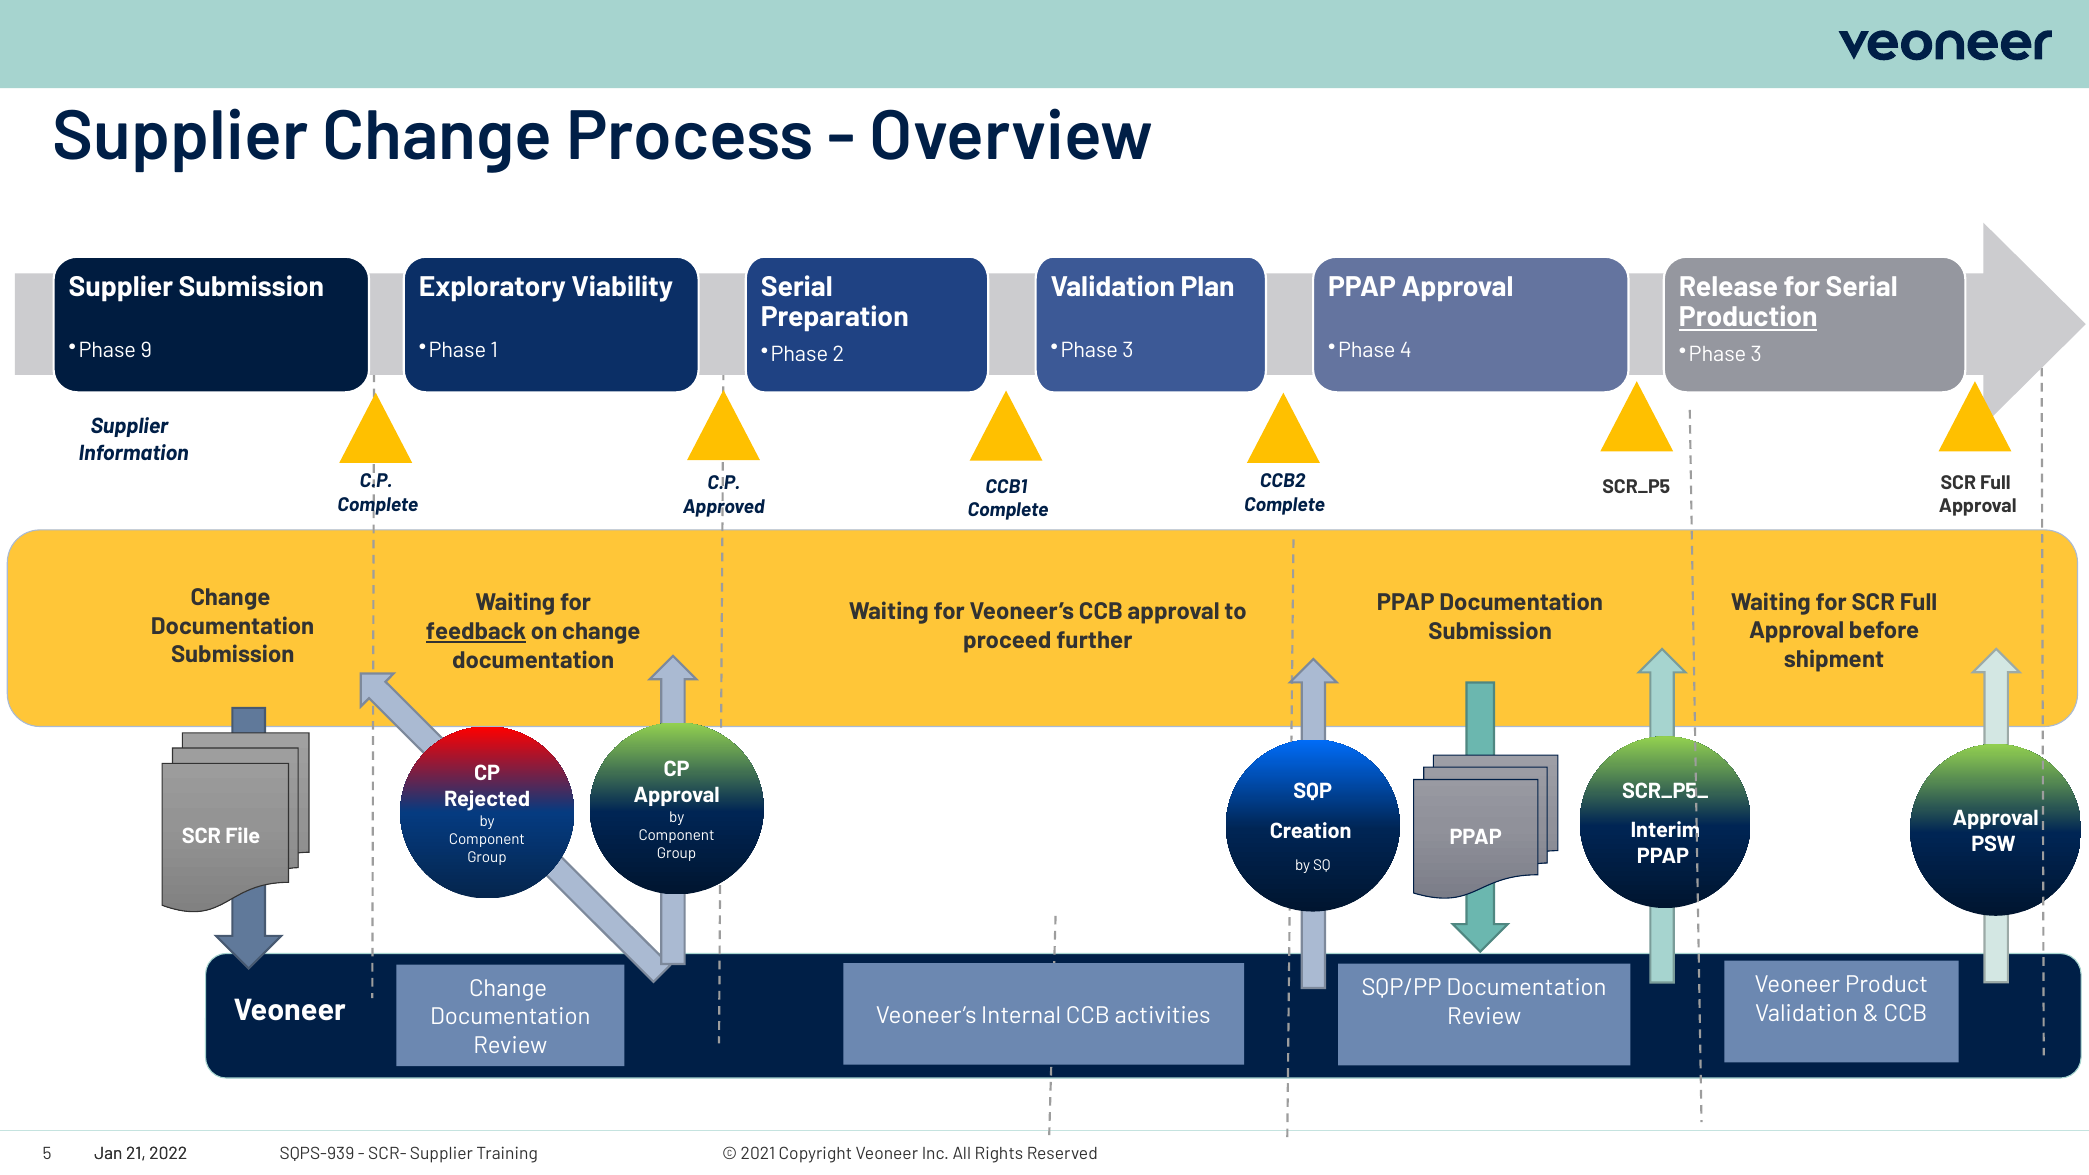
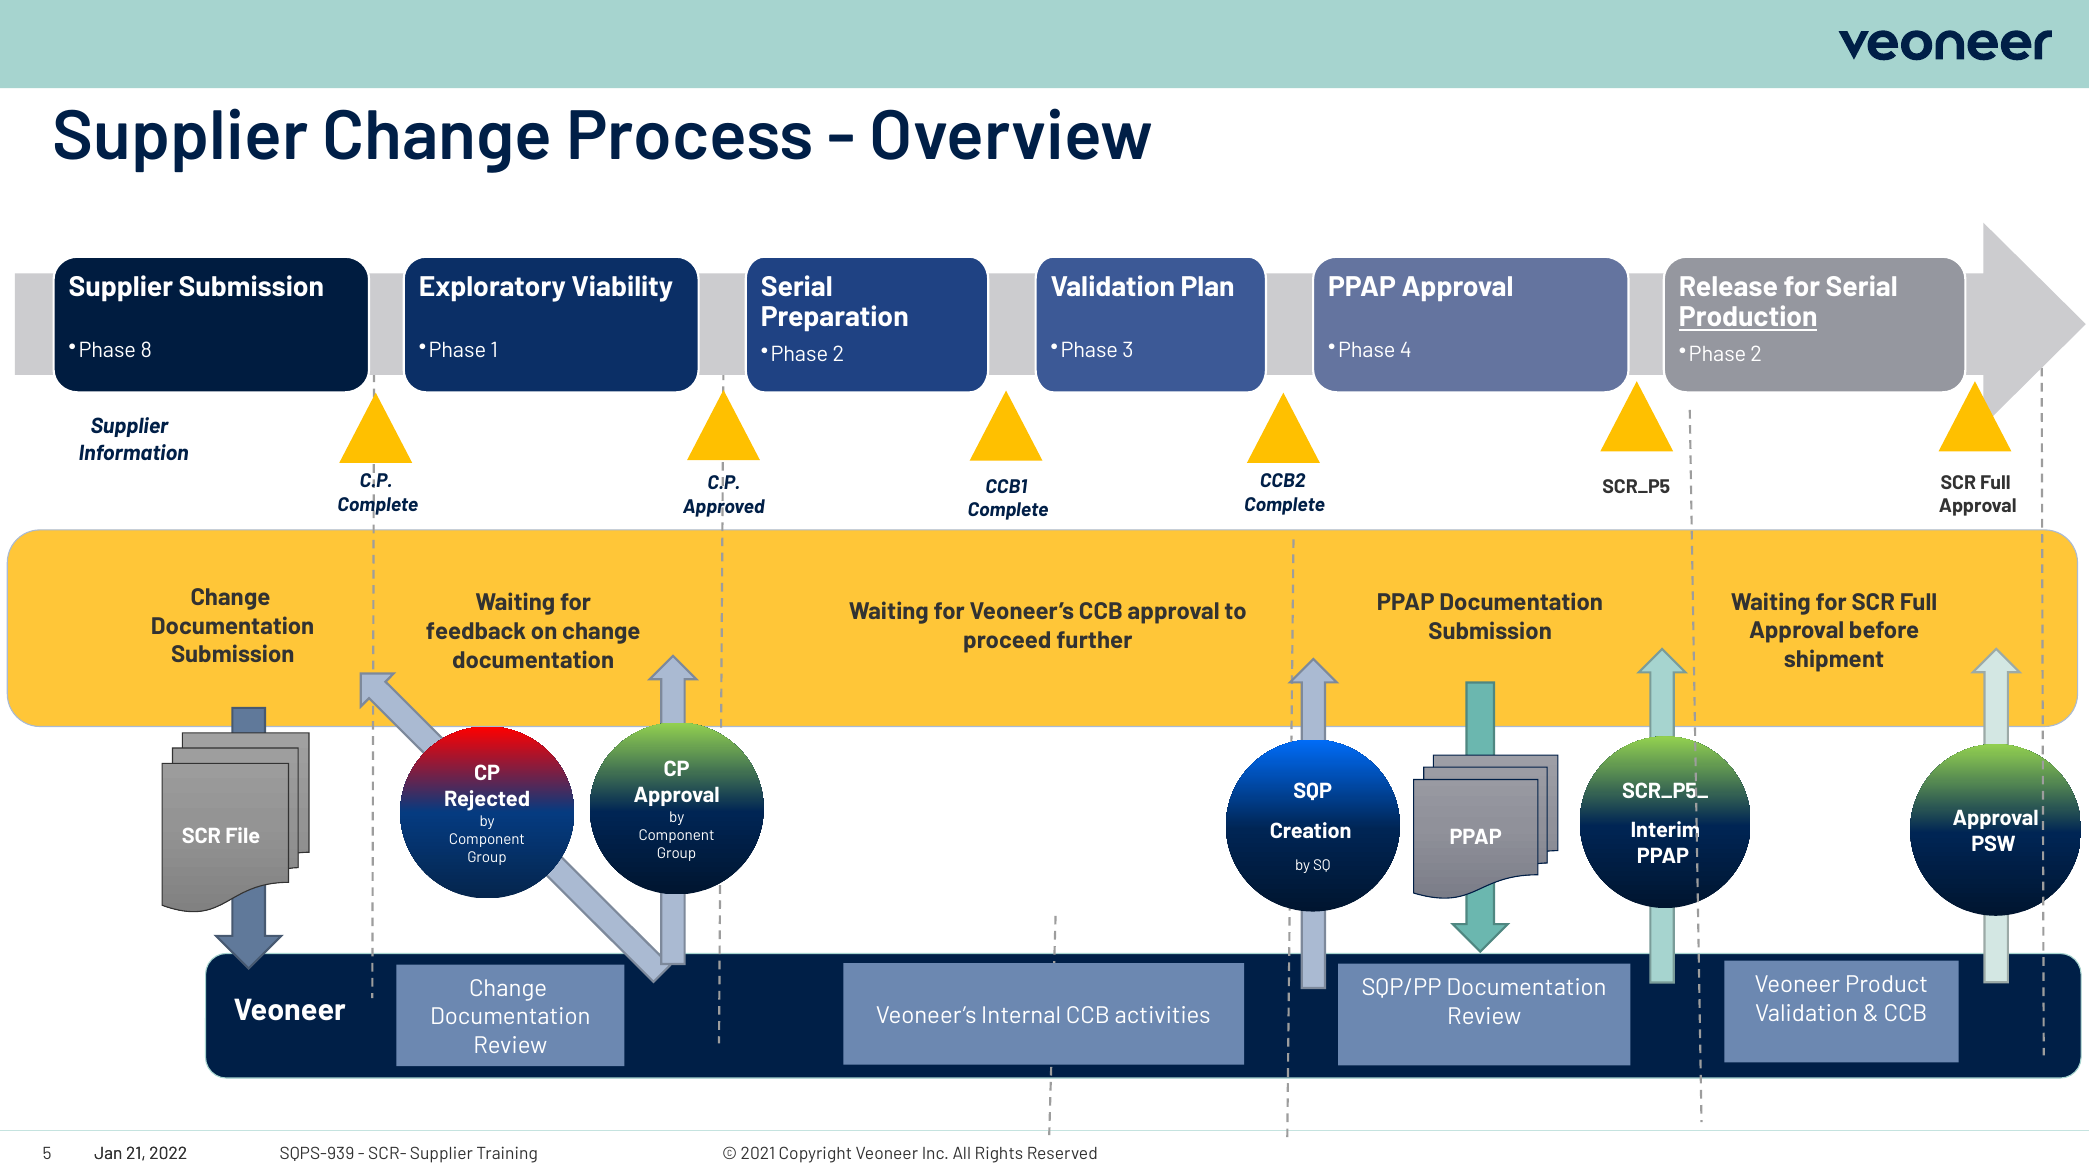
9: 9 -> 8 (146, 351)
3: 3 -> 2 (1756, 355)
feedback underline: present -> none (476, 632)
